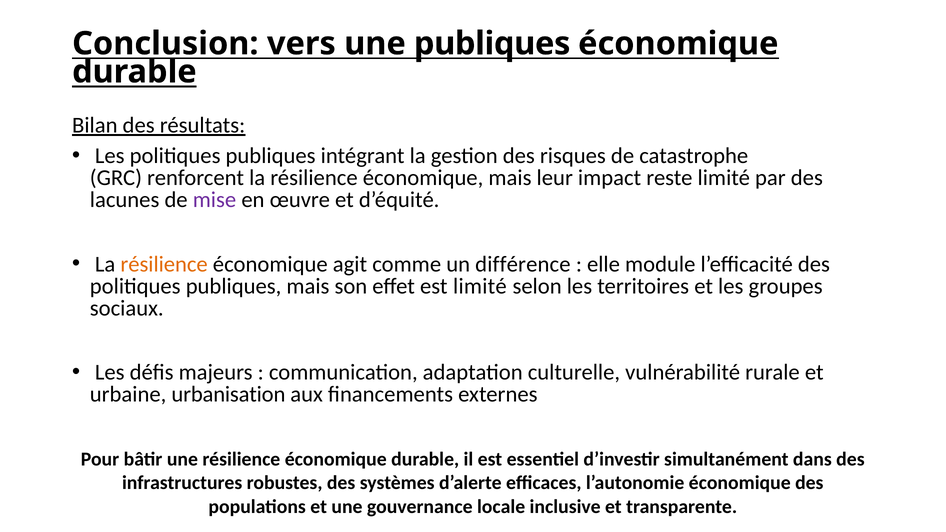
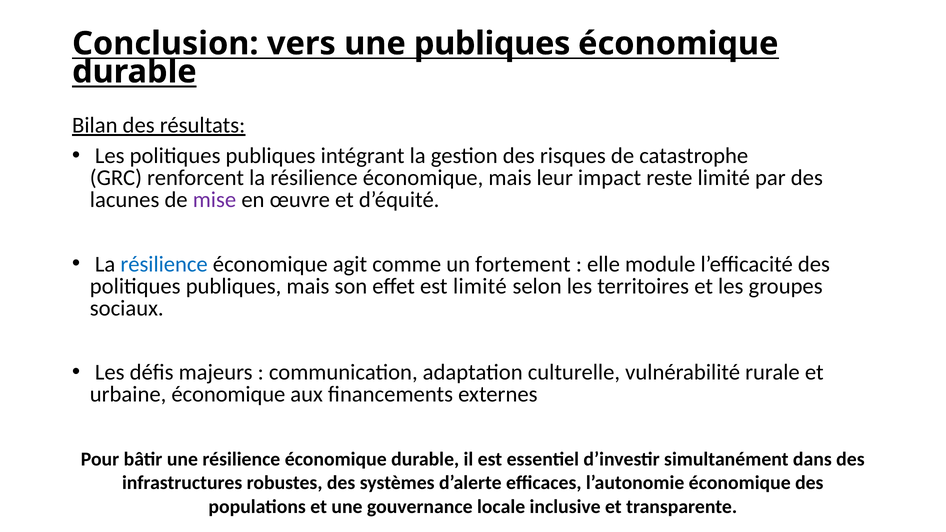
résilience colour: orange -> blue (164, 264)
différence: différence -> fortement (523, 264)
urbaine urbanisation: urbanisation -> économique (228, 394)
